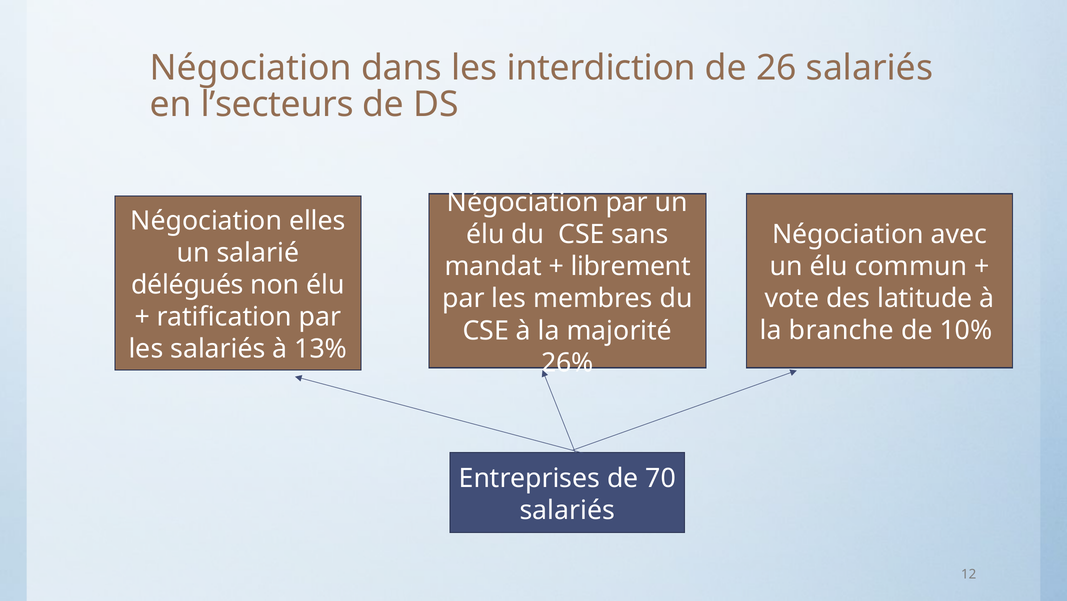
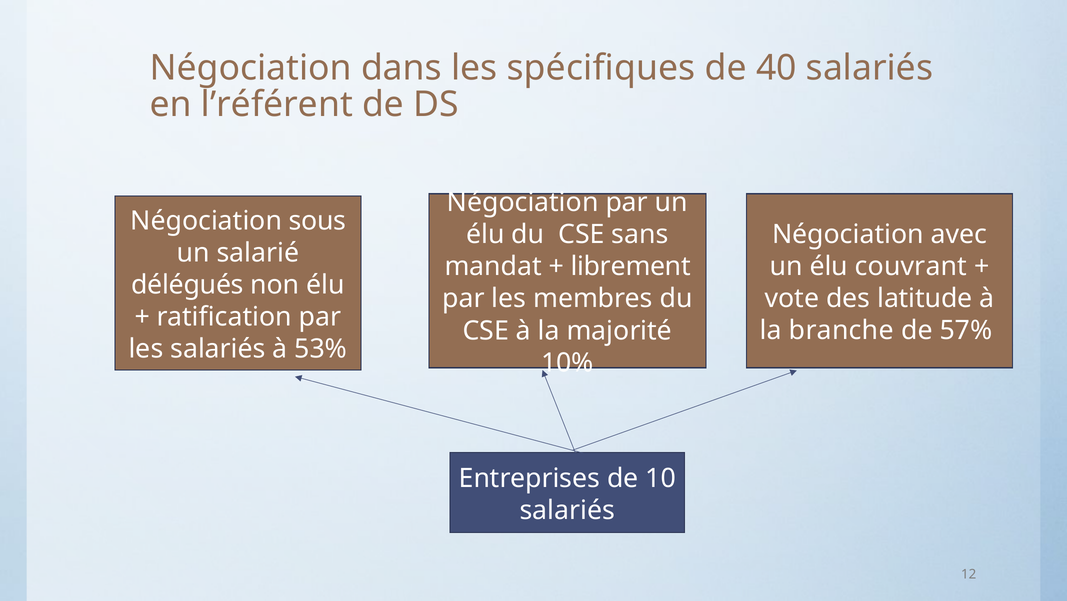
interdiction: interdiction -> spécifiques (601, 68)
26: 26 -> 40 (776, 68)
l’secteurs: l’secteurs -> l’référent (277, 104)
elles: elles -> sous (317, 220)
commun: commun -> couvrant (911, 266)
10%: 10% -> 57% (966, 330)
13%: 13% -> 53% (321, 349)
26%: 26% -> 10% (567, 362)
70: 70 -> 10 (661, 478)
